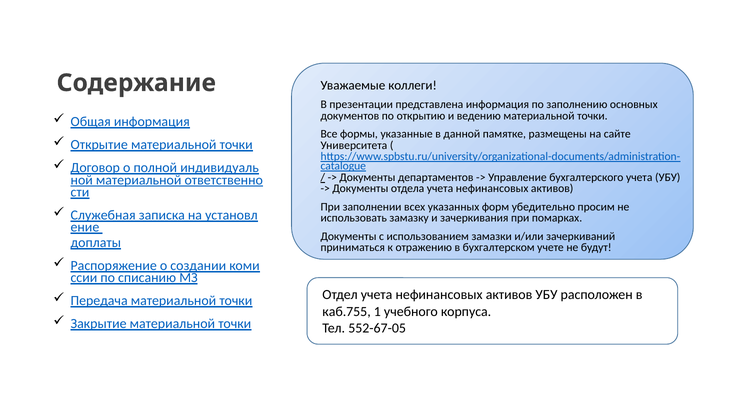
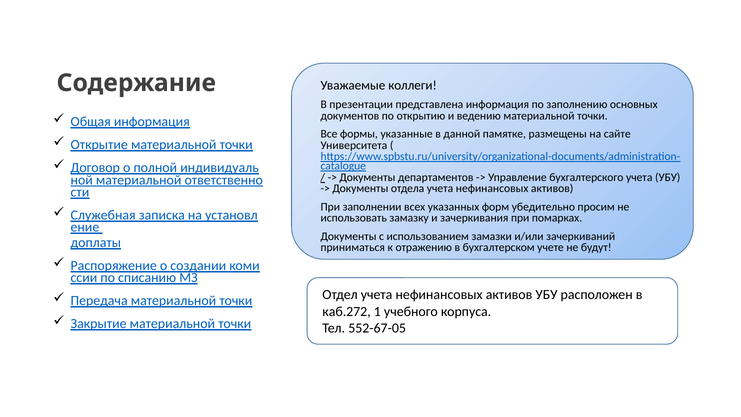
каб.755: каб.755 -> каб.272 (347, 311)
